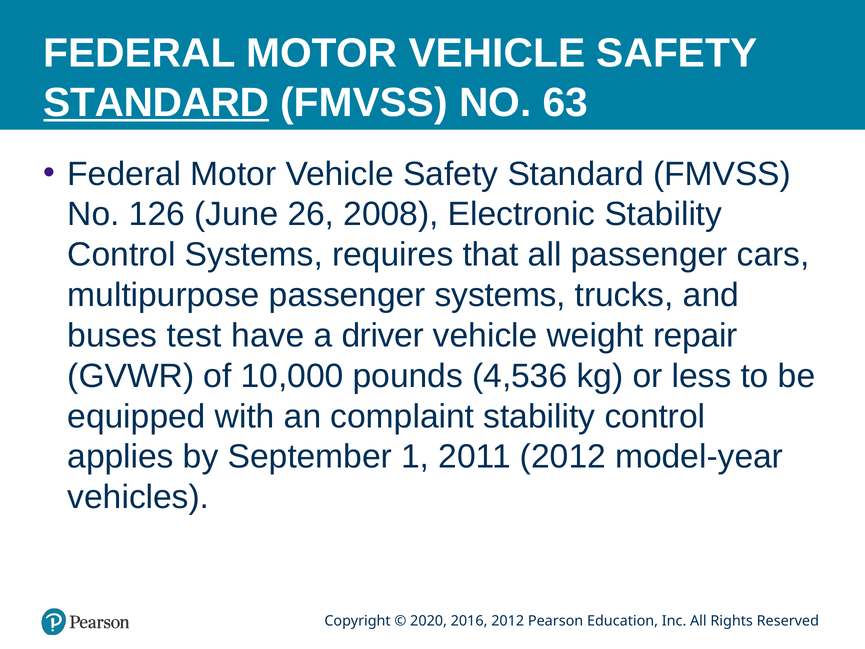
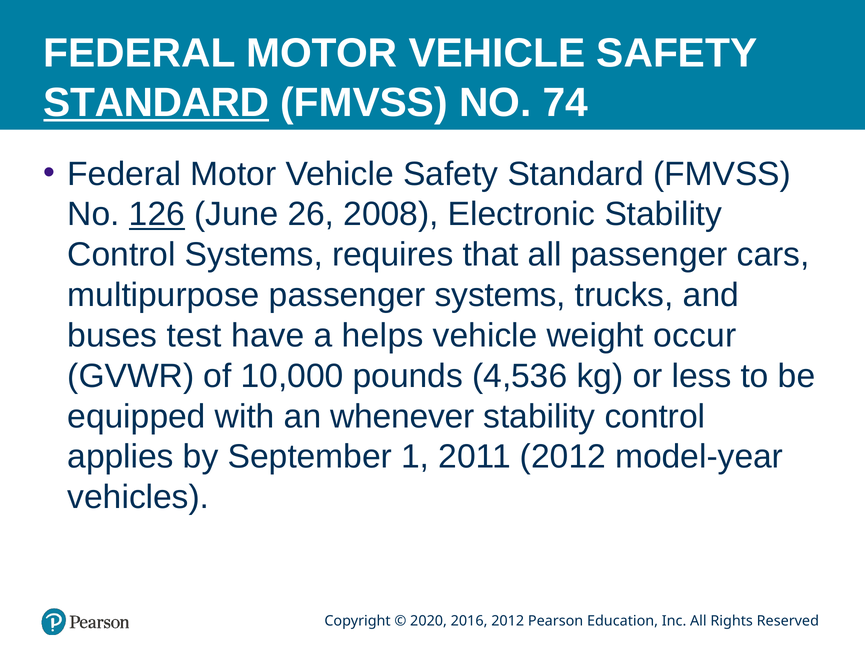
63: 63 -> 74 (565, 102)
126 underline: none -> present (157, 214)
driver: driver -> helps (382, 335)
repair: repair -> occur (695, 335)
complaint: complaint -> whenever (402, 416)
